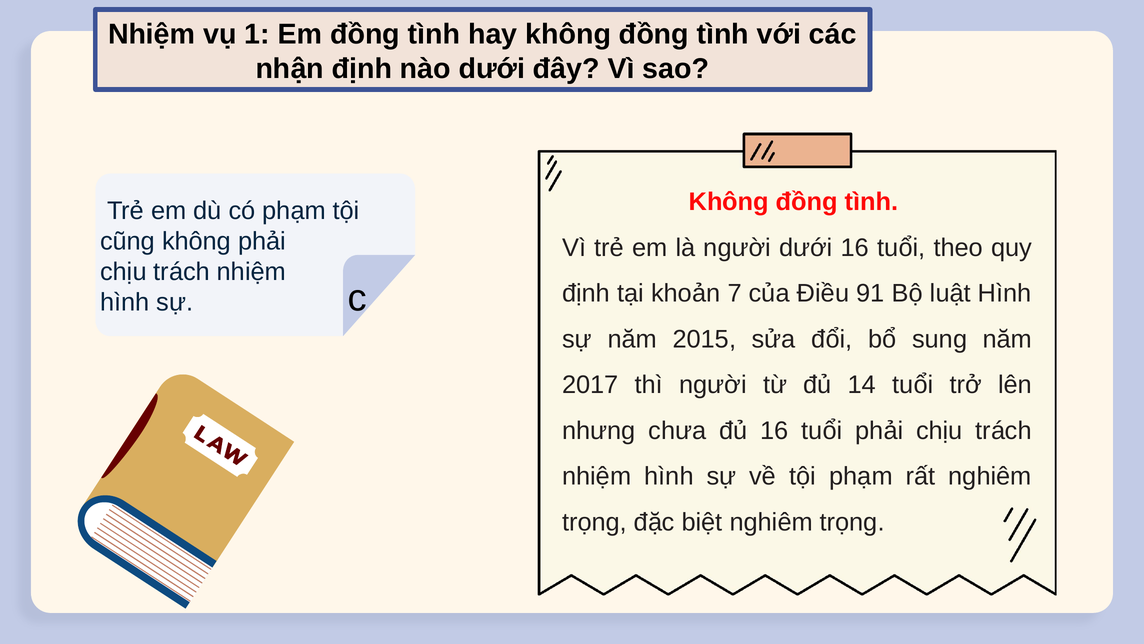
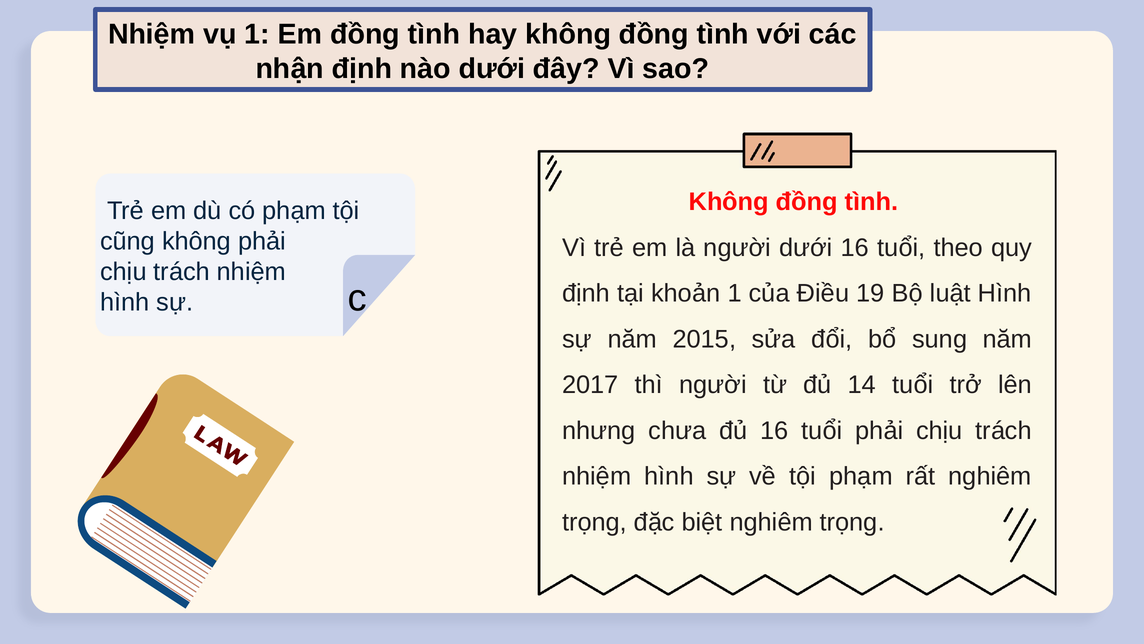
khoản 7: 7 -> 1 (735, 293)
91: 91 -> 19 (870, 293)
